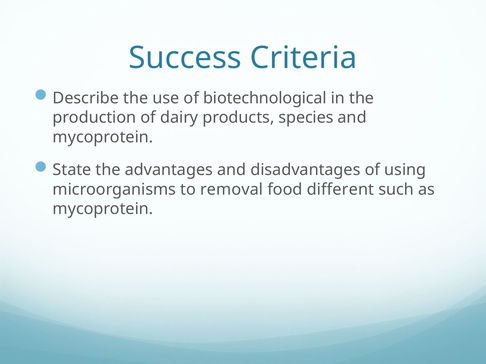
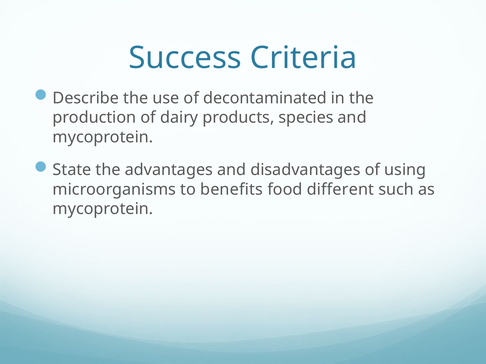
biotechnological: biotechnological -> decontaminated (265, 98)
removal: removal -> benefits (232, 190)
